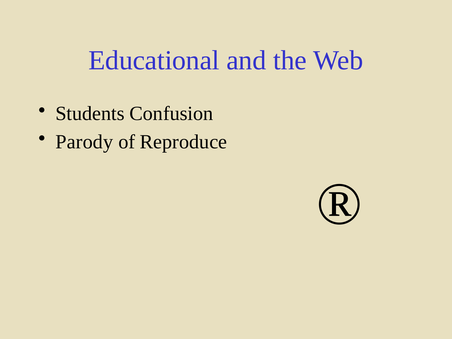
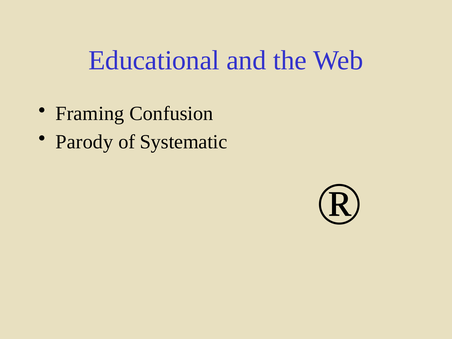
Students: Students -> Framing (90, 114)
Reproduce: Reproduce -> Systematic (184, 142)
